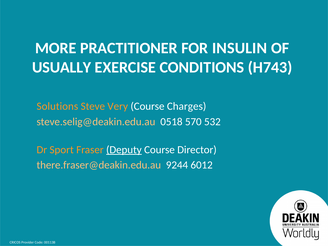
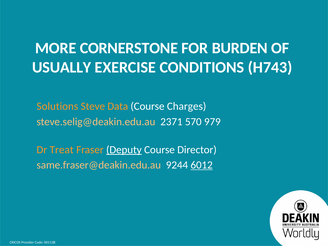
PRACTITIONER: PRACTITIONER -> CORNERSTONE (129, 48)
INSULIN: INSULIN -> BURDEN (240, 48)
Very: Very -> Data (118, 106)
0518: 0518 -> 2371 (171, 122)
532: 532 -> 979 (212, 122)
Sport: Sport -> Treat (62, 150)
there.fraser@deakin.edu.au: there.fraser@deakin.edu.au -> same.fraser@deakin.edu.au (99, 165)
6012 underline: none -> present (202, 165)
